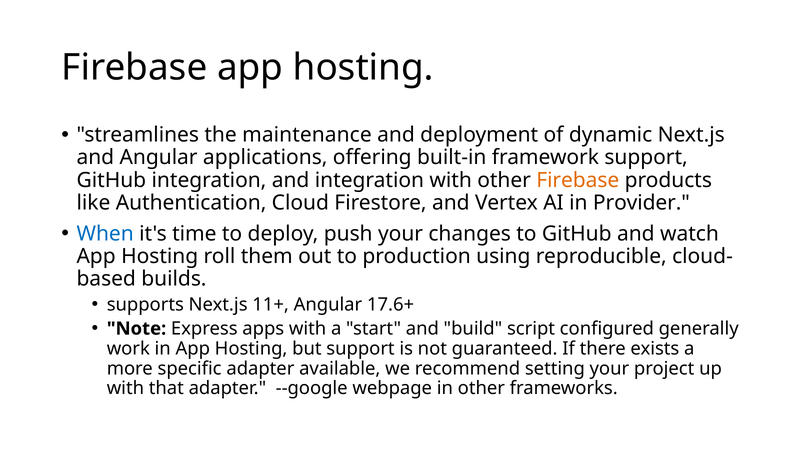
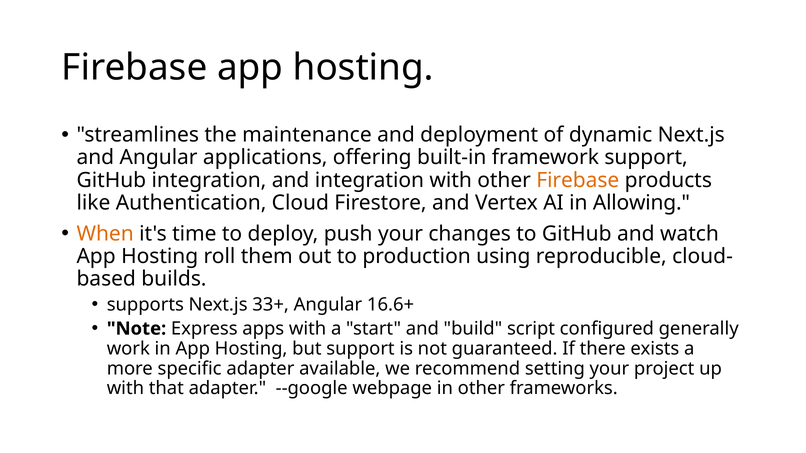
Provider: Provider -> Allowing (641, 203)
When colour: blue -> orange (105, 234)
11+: 11+ -> 33+ (271, 305)
17.6+: 17.6+ -> 16.6+ (391, 305)
